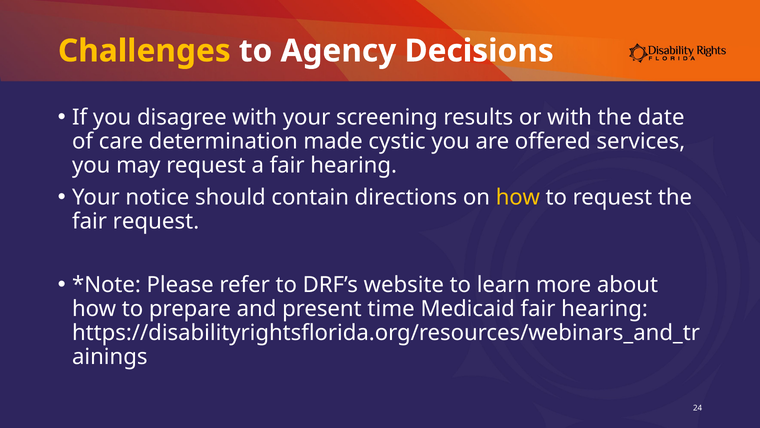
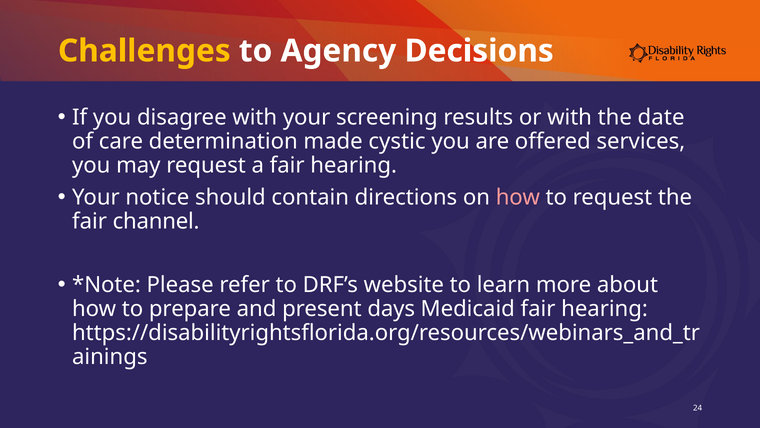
how colour: yellow -> pink (518, 197)
fair request: request -> channel (156, 221)
time: time -> days (391, 309)
